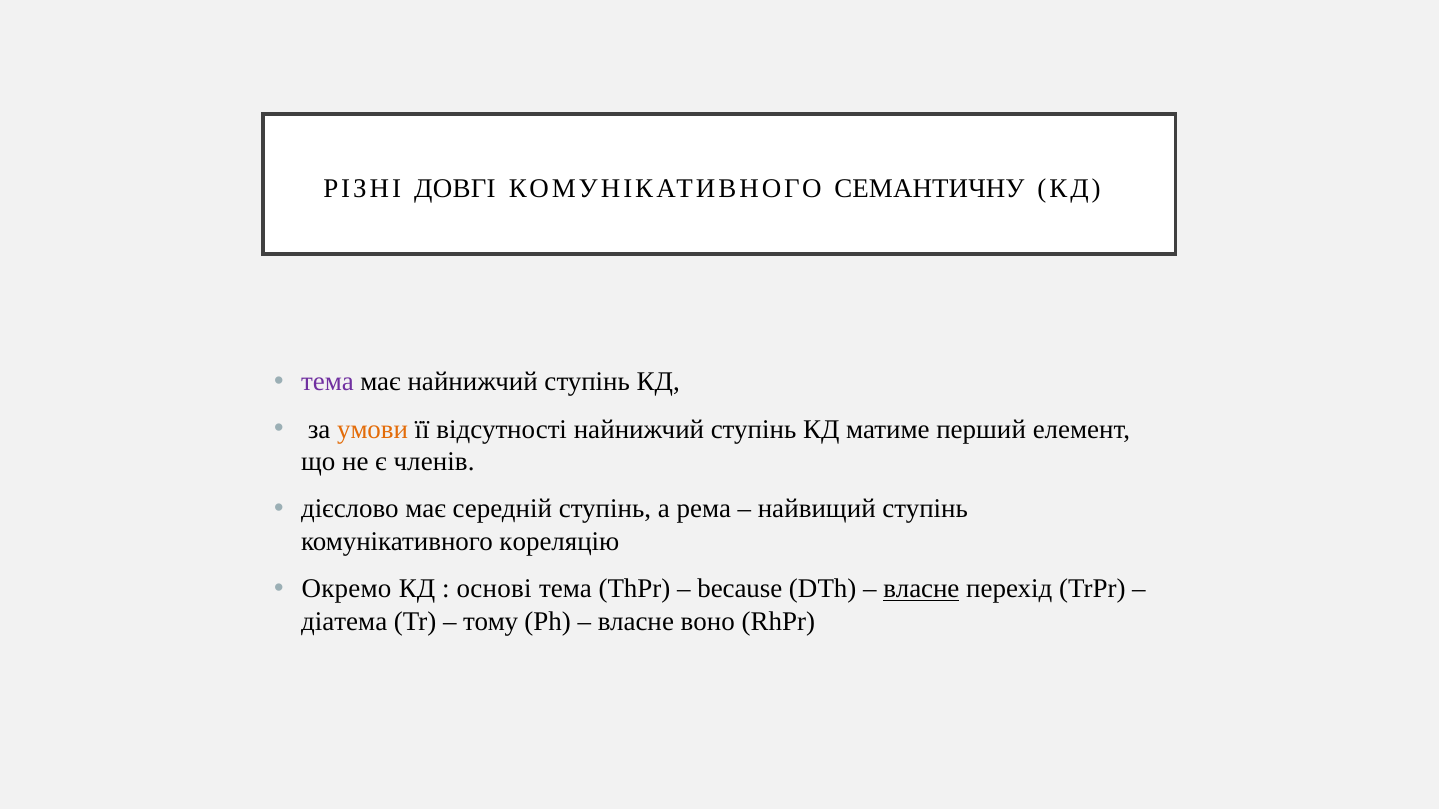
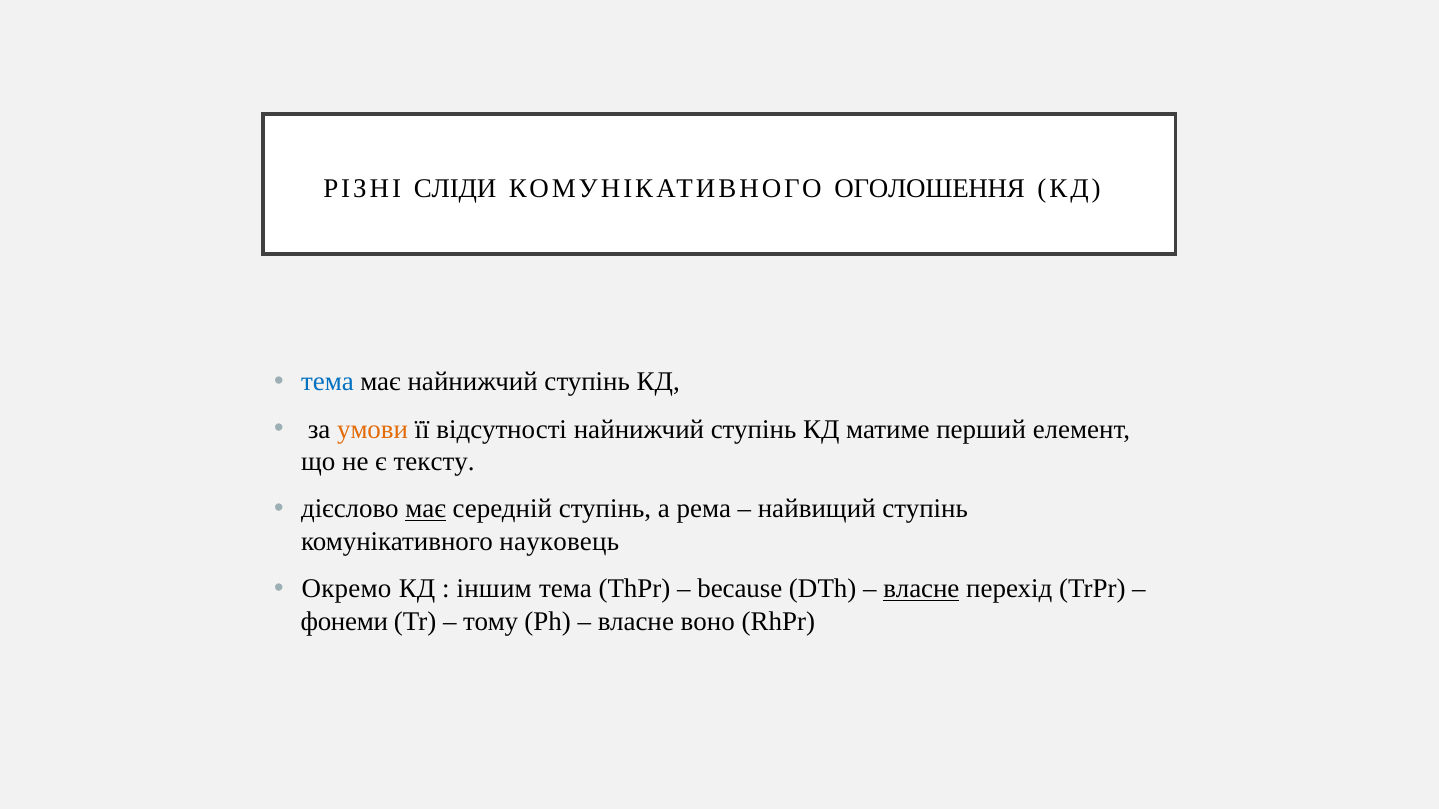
ДОВГІ: ДОВГІ -> СЛІДИ (455, 189)
СЕМАНТИЧНУ: СЕМАНТИЧНУ -> ОГОЛОШЕННЯ (930, 189)
тема colour: purple -> blue (327, 382)
членів: членів -> тексту (434, 462)
має underline: none -> present (426, 509)
кореляцію: кореляцію -> науковець (559, 542)
основі: основі -> іншим (494, 589)
діатема: діатема -> фонеми (344, 621)
